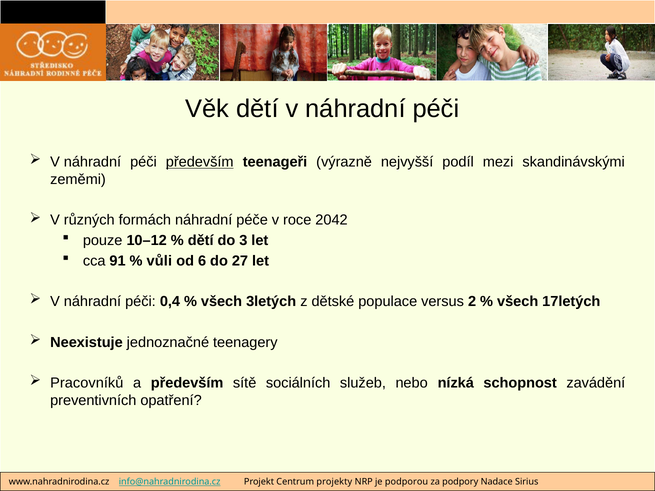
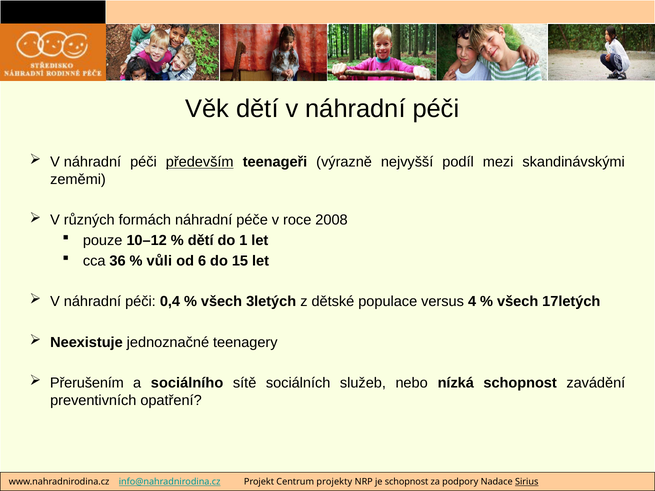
2042: 2042 -> 2008 (332, 220)
3: 3 -> 1 (243, 241)
91: 91 -> 36 (118, 261)
27: 27 -> 15 (240, 261)
2: 2 -> 4 (472, 302)
Pracovníků: Pracovníků -> Přerušením (87, 383)
a především: především -> sociálního (187, 383)
je podporou: podporou -> schopnost (407, 482)
Sirius underline: none -> present (527, 482)
